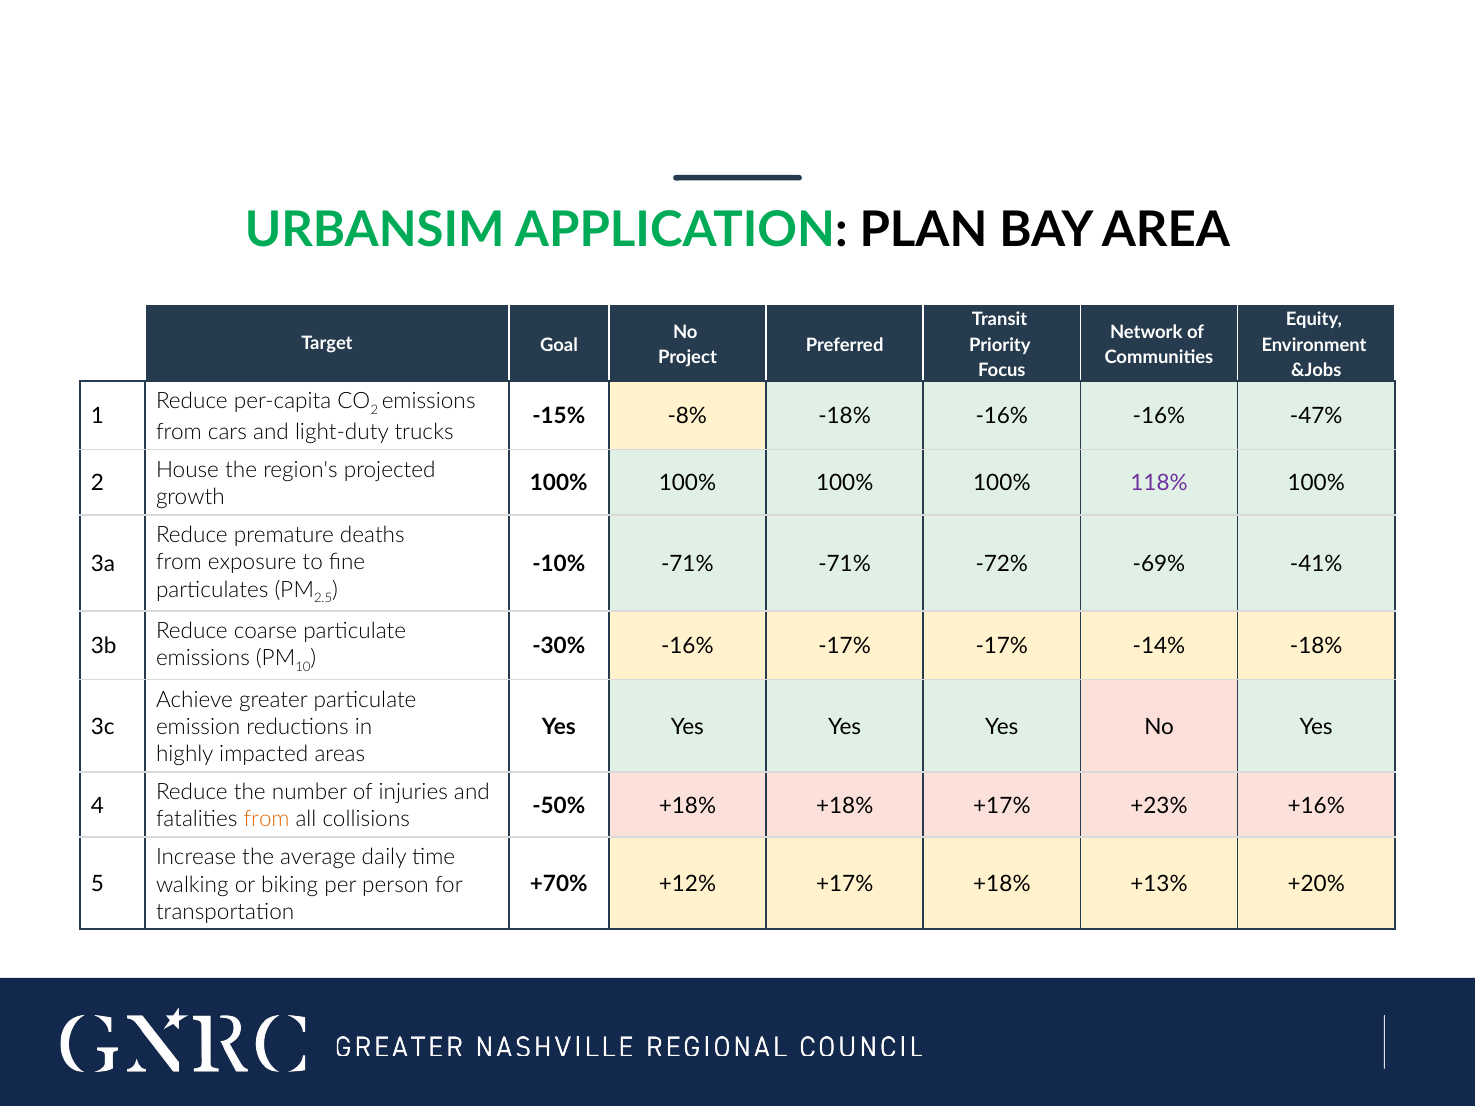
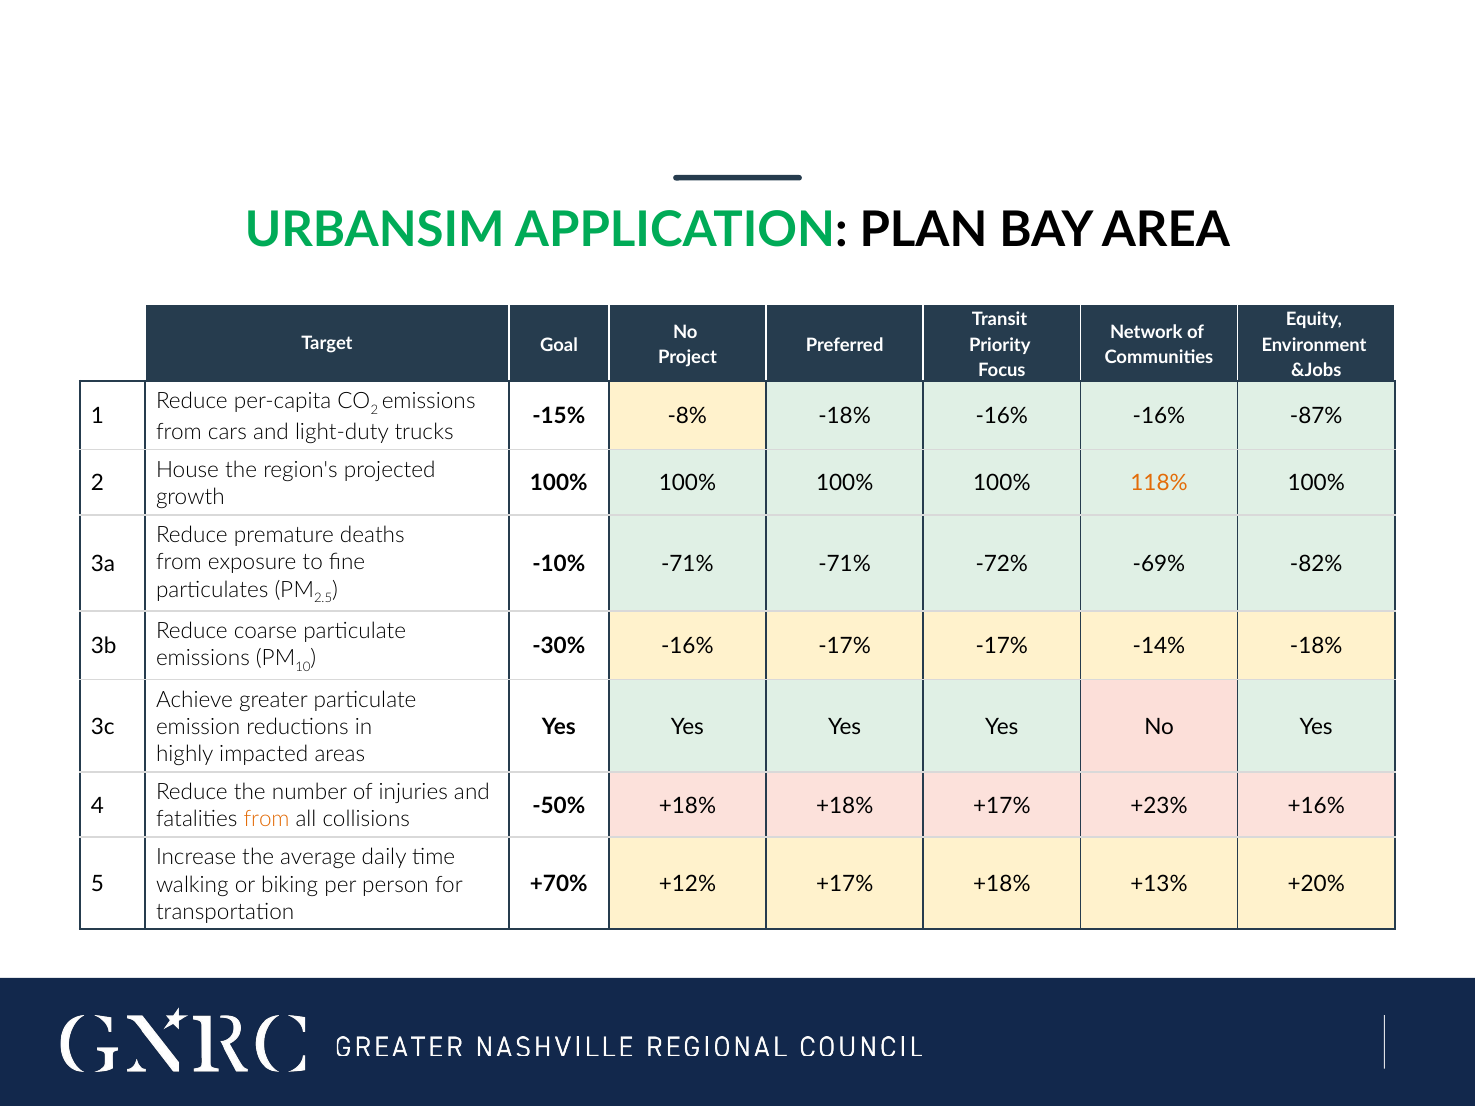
-47%: -47% -> -87% (1316, 416)
118% colour: purple -> orange (1159, 483)
-41%: -41% -> -82% (1316, 564)
